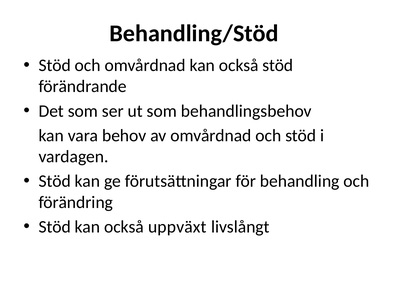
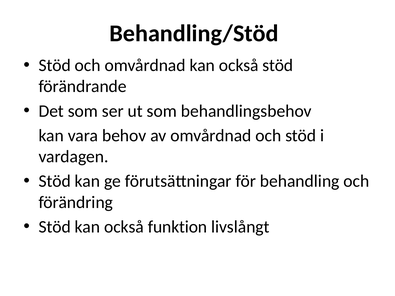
uppväxt: uppväxt -> funktion (177, 227)
